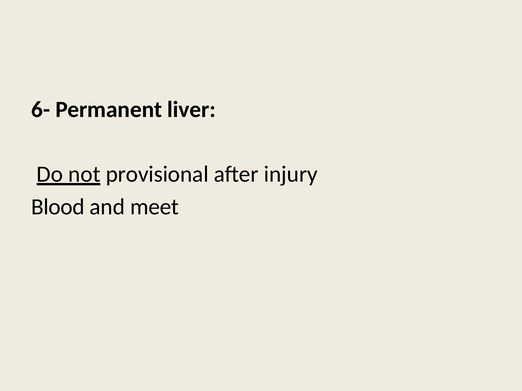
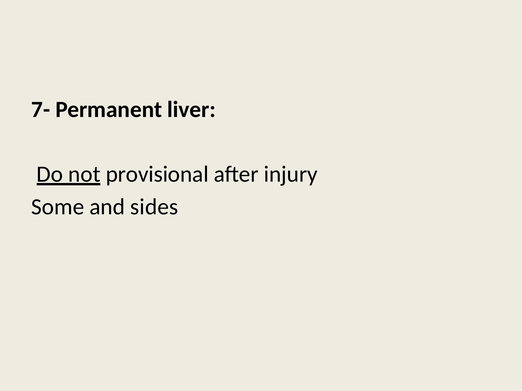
6-: 6- -> 7- (41, 110)
Blood: Blood -> Some (58, 207)
meet: meet -> sides (154, 207)
